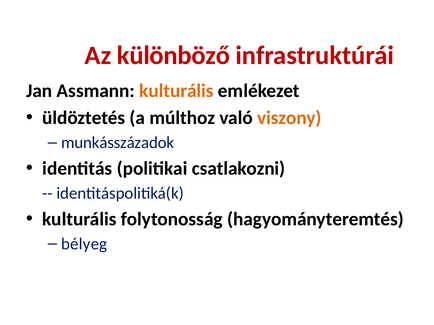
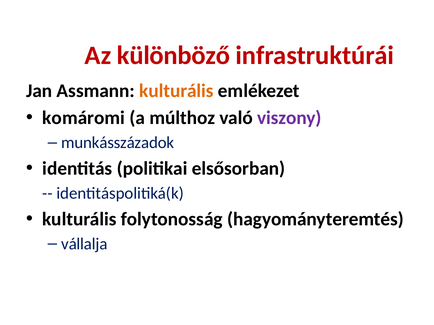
üldöztetés: üldöztetés -> komáromi (84, 118)
viszony colour: orange -> purple (289, 118)
csatlakozni: csatlakozni -> elsősorban (239, 169)
bélyeg: bélyeg -> vállalja (84, 244)
